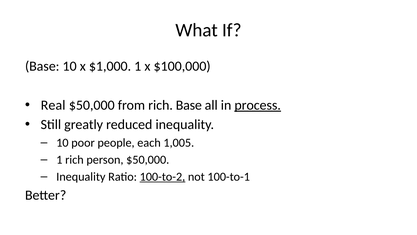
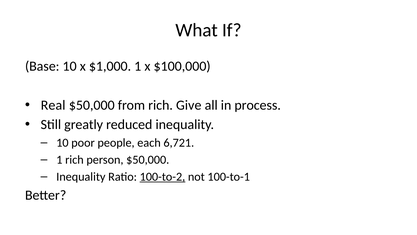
rich Base: Base -> Give (189, 105)
process underline: present -> none (258, 105)
1,005: 1,005 -> 6,721 (179, 142)
